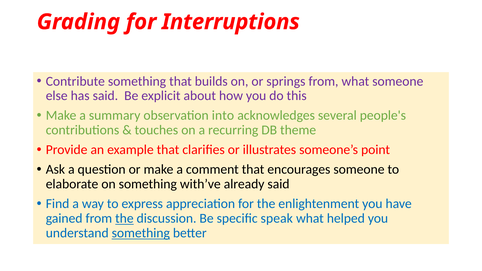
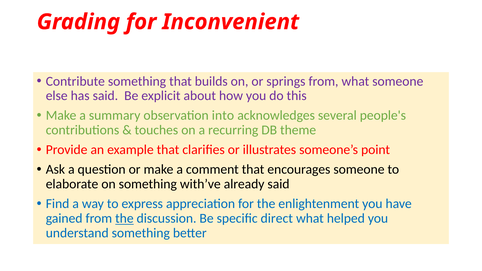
Interruptions: Interruptions -> Inconvenient (231, 22)
speak: speak -> direct (277, 219)
something underline: present -> none (141, 233)
